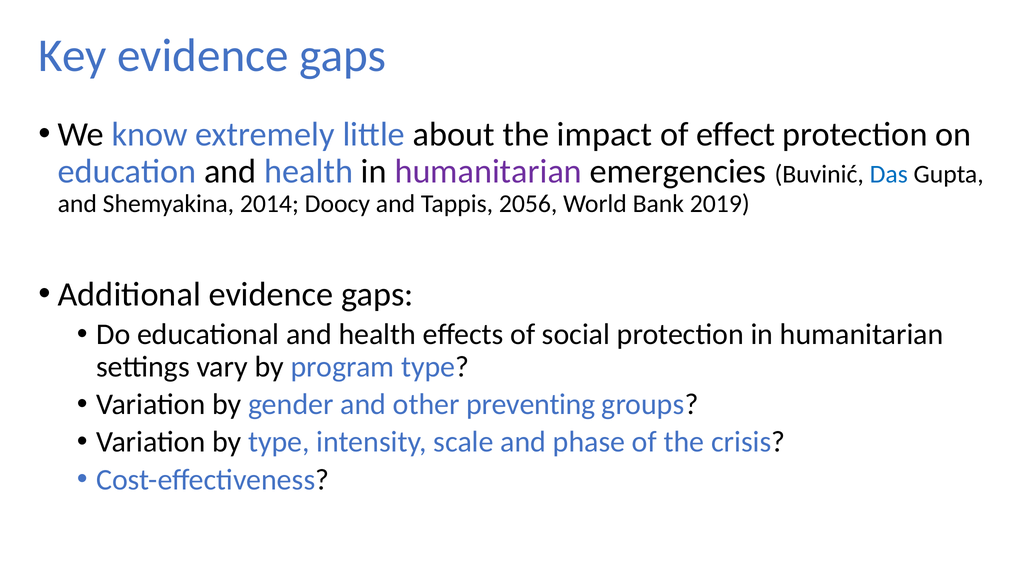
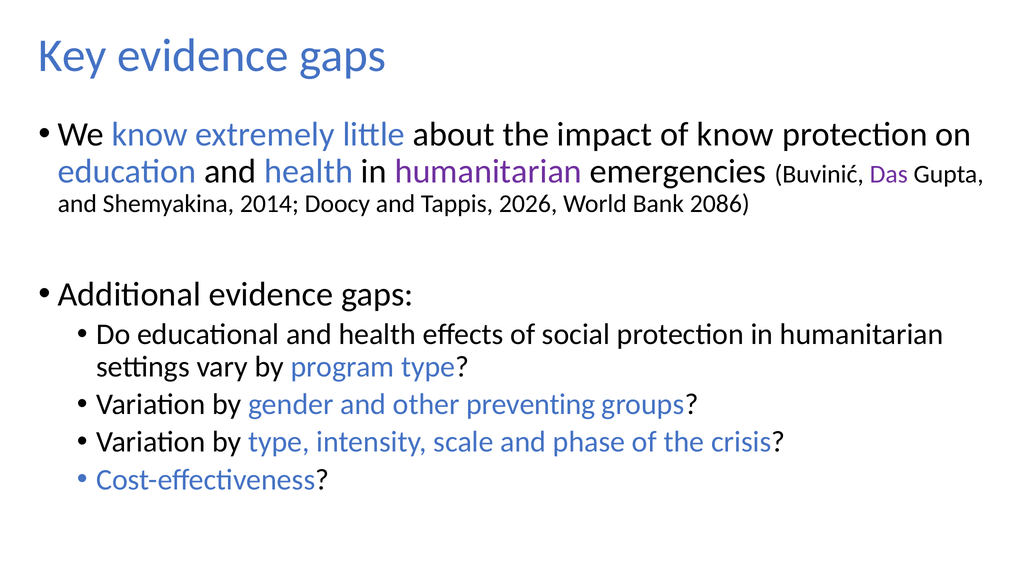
of effect: effect -> know (735, 134)
Das colour: blue -> purple (889, 174)
2056: 2056 -> 2026 (528, 204)
2019: 2019 -> 2086 (720, 204)
